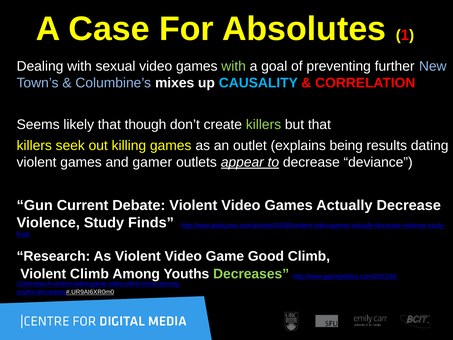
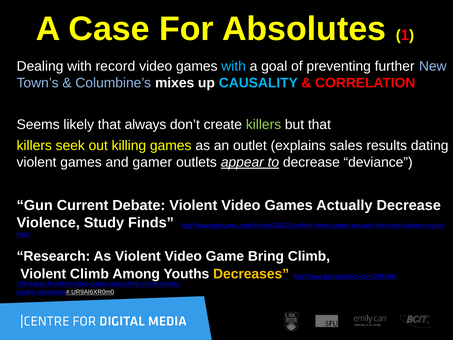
sexual: sexual -> record (115, 66)
with colour: light green -> light blue (234, 66)
though: though -> always (145, 125)
being: being -> sales (346, 145)
Good: Good -> Bring (266, 256)
Decreases colour: light green -> yellow (251, 274)
